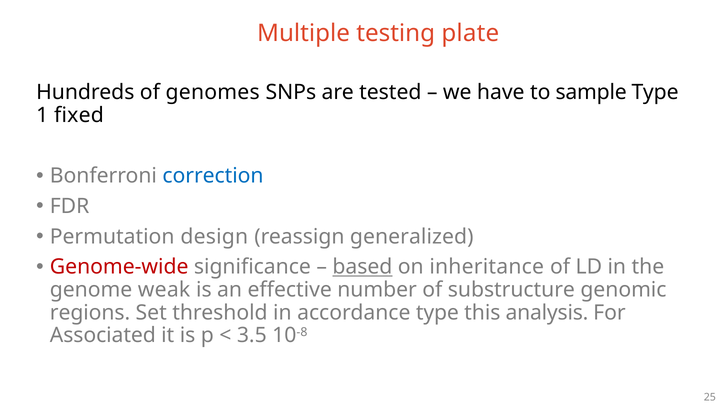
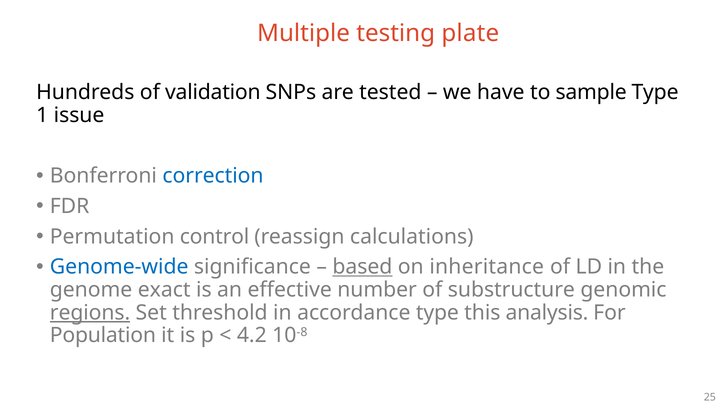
genomes: genomes -> validation (213, 92)
fixed: fixed -> issue (79, 115)
design: design -> control (215, 237)
generalized: generalized -> calculations (412, 237)
Genome-wide colour: red -> blue (119, 267)
weak: weak -> exact (164, 290)
regions underline: none -> present (90, 313)
Associated: Associated -> Population (103, 336)
3.5: 3.5 -> 4.2 (252, 336)
